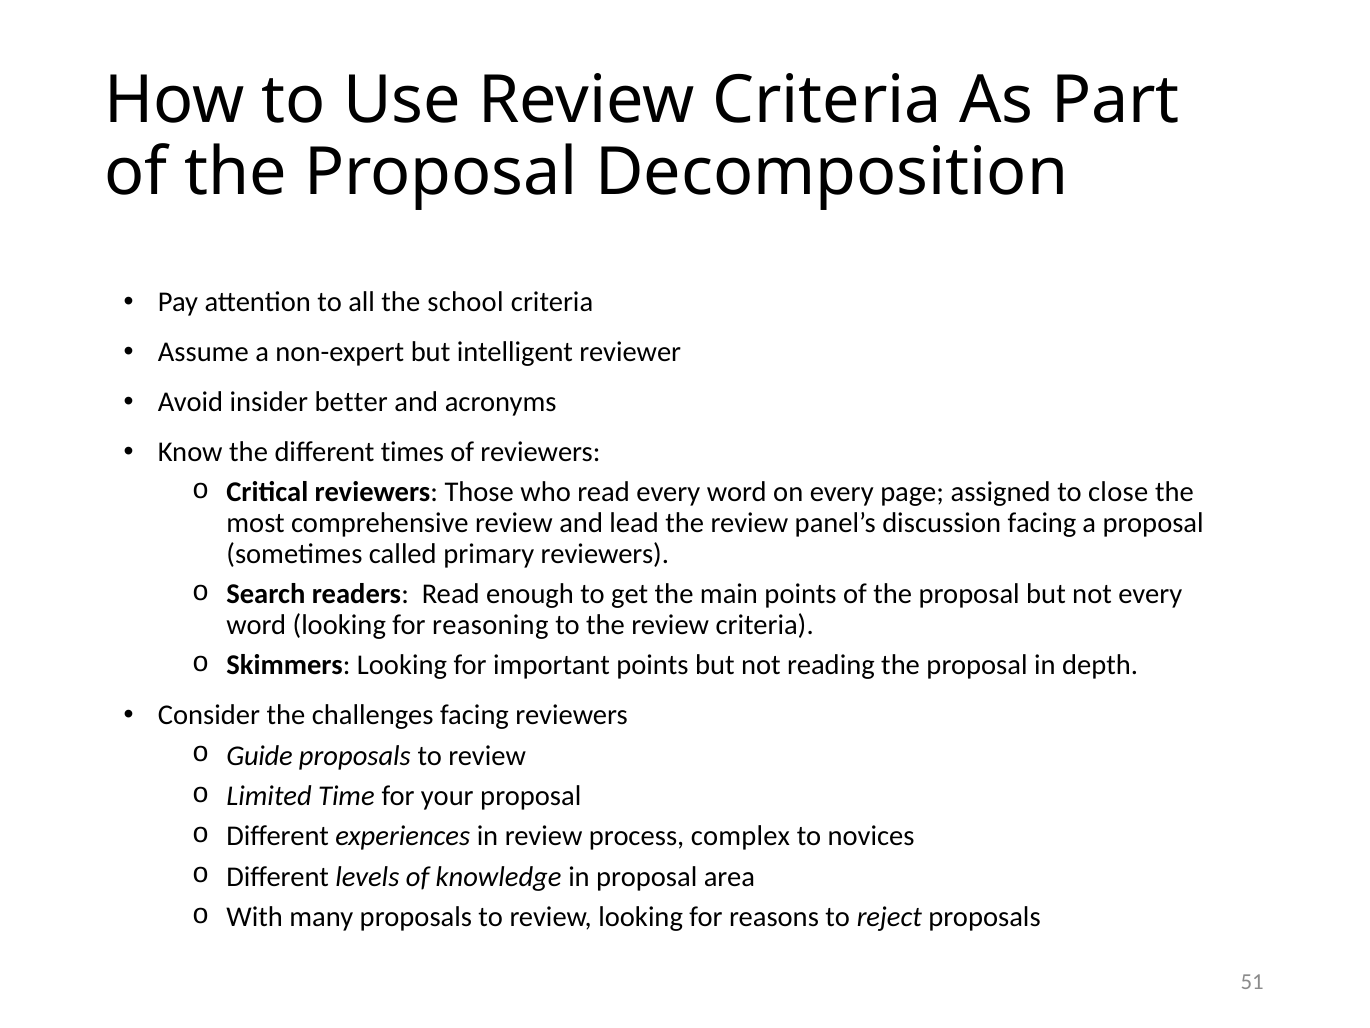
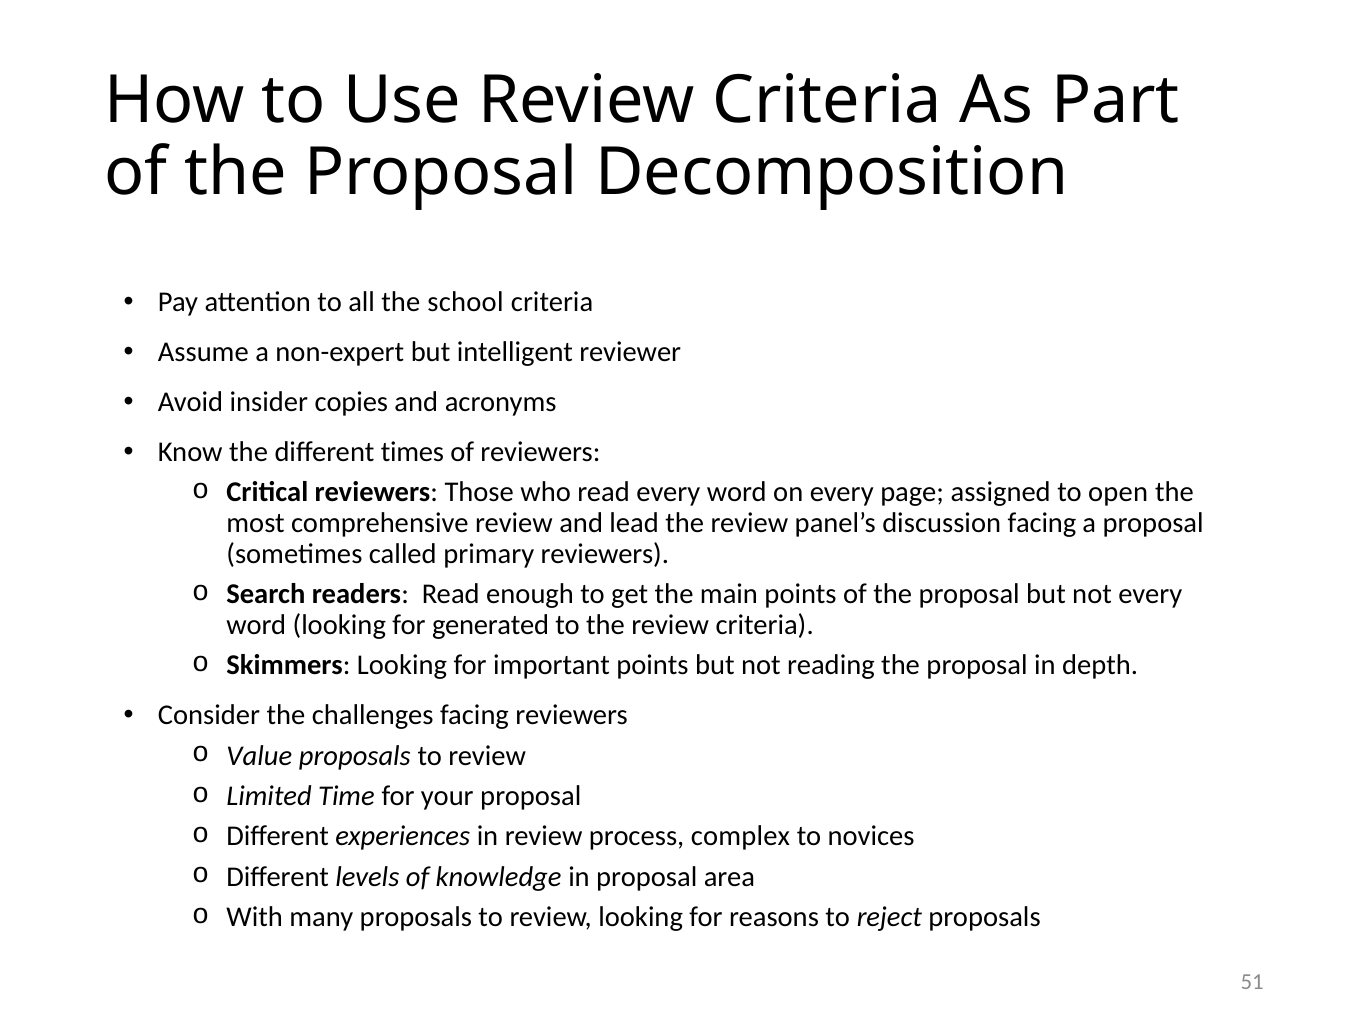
better: better -> copies (351, 402)
close: close -> open (1118, 492)
reasoning: reasoning -> generated (491, 625)
Guide: Guide -> Value (259, 755)
